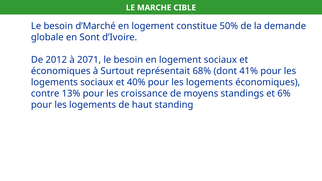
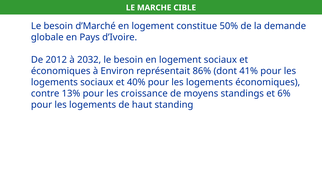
Sont: Sont -> Pays (90, 37)
2071: 2071 -> 2032 (89, 60)
Surtout: Surtout -> Environ (117, 71)
68%: 68% -> 86% (202, 71)
